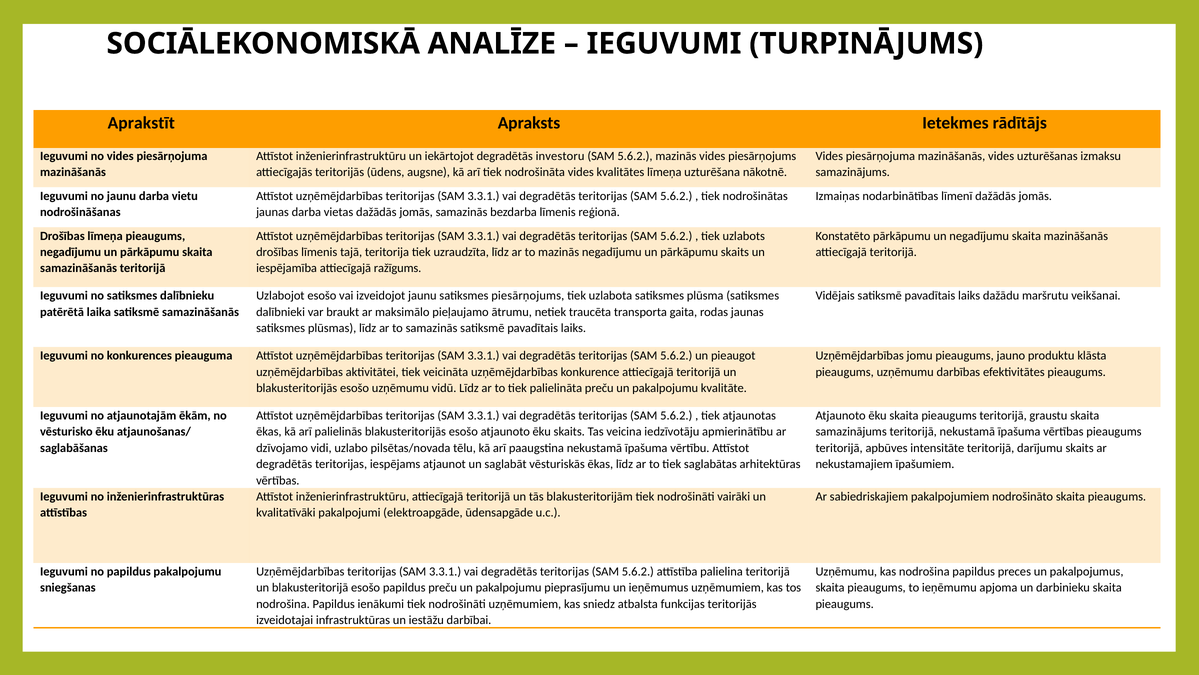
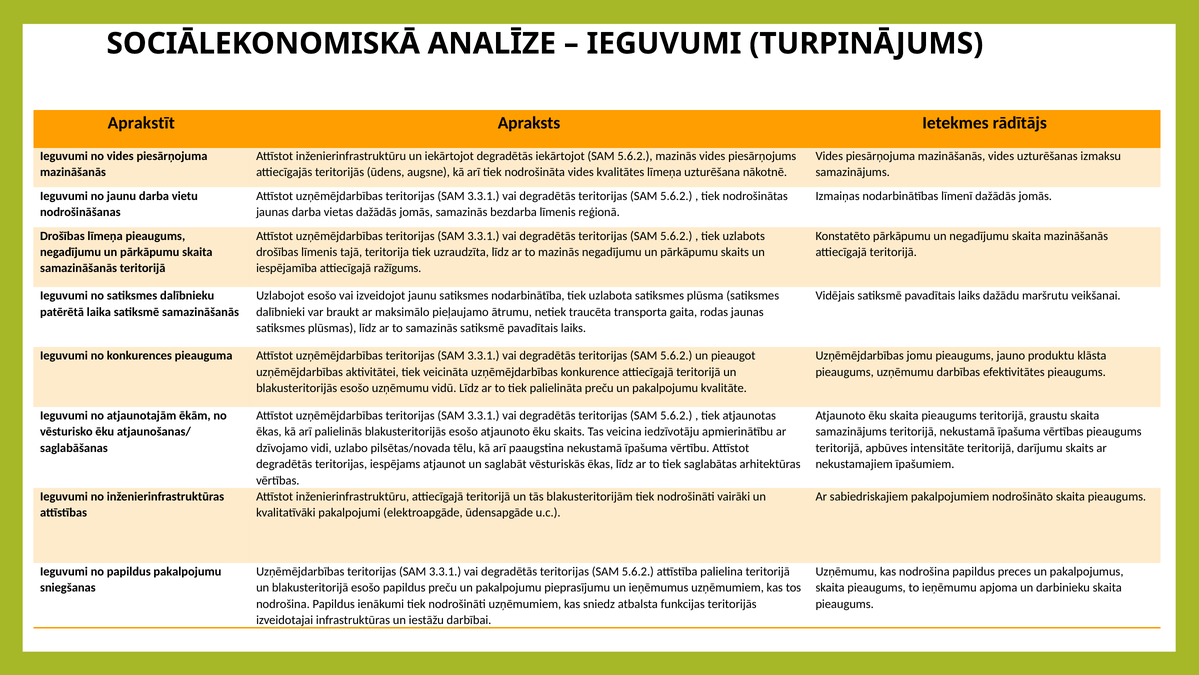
degradētās investoru: investoru -> iekārtojot (560, 156)
satiksmes piesārņojums: piesārņojums -> nodarbinātība (528, 296)
